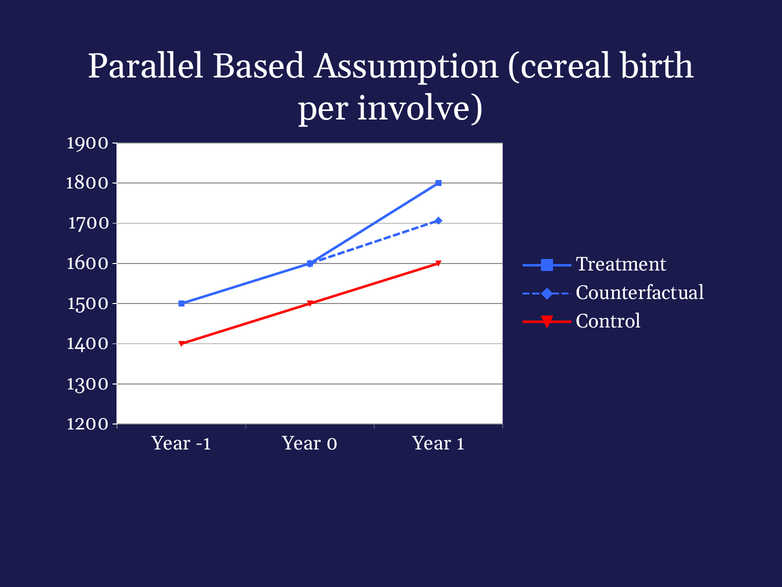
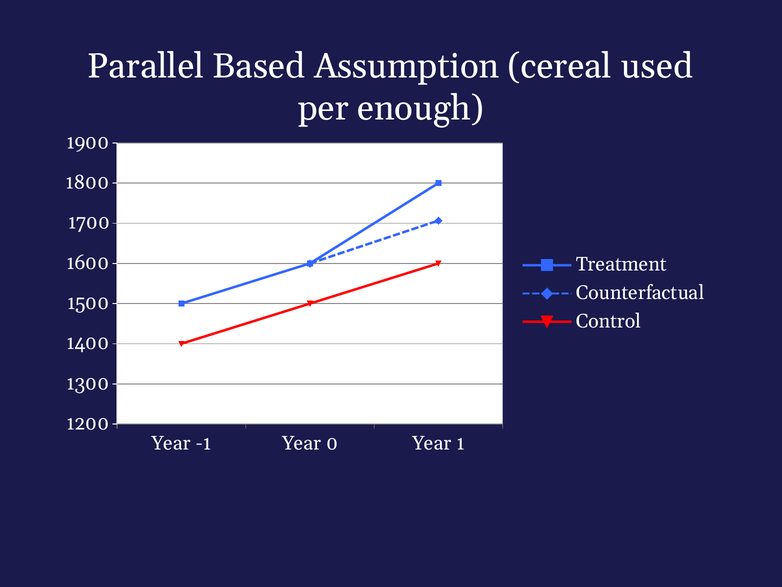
birth: birth -> used (657, 66)
involve: involve -> enough (421, 108)
